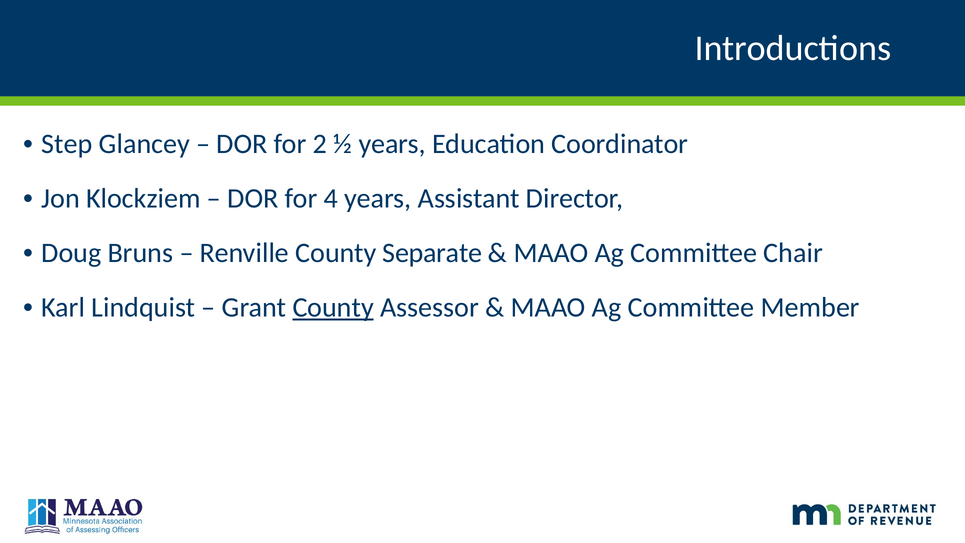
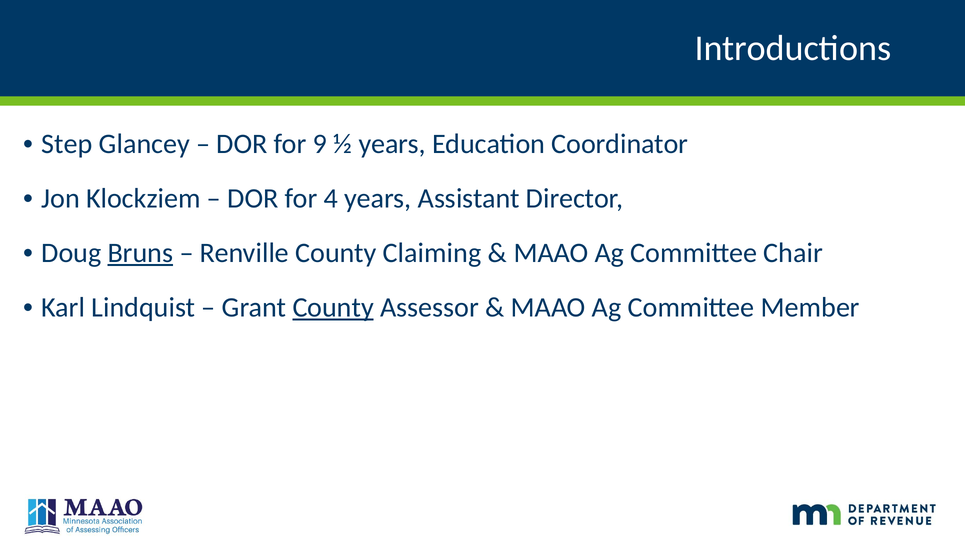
2: 2 -> 9 (320, 144)
Bruns underline: none -> present (140, 253)
Separate: Separate -> Claiming (432, 253)
